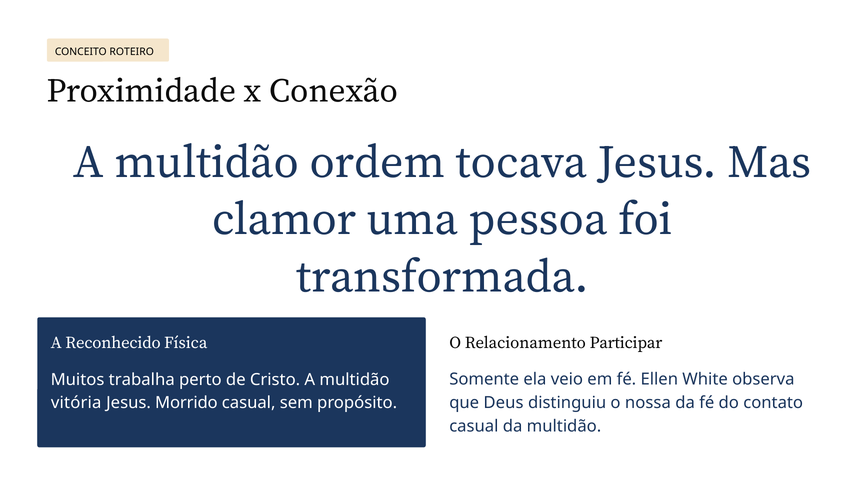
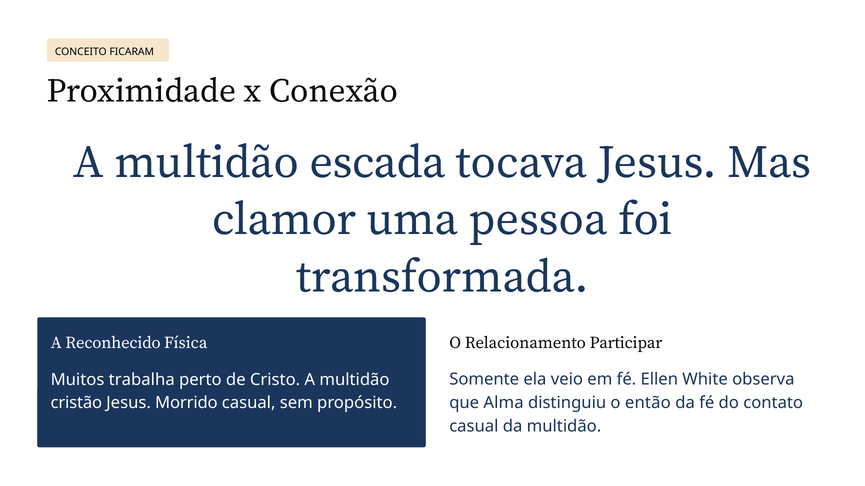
ROTEIRO: ROTEIRO -> FICARAM (132, 52)
ordem: ordem -> escada (378, 162)
vitória: vitória -> cristão (76, 403)
Deus: Deus -> Alma (504, 403)
nossa: nossa -> então (648, 403)
